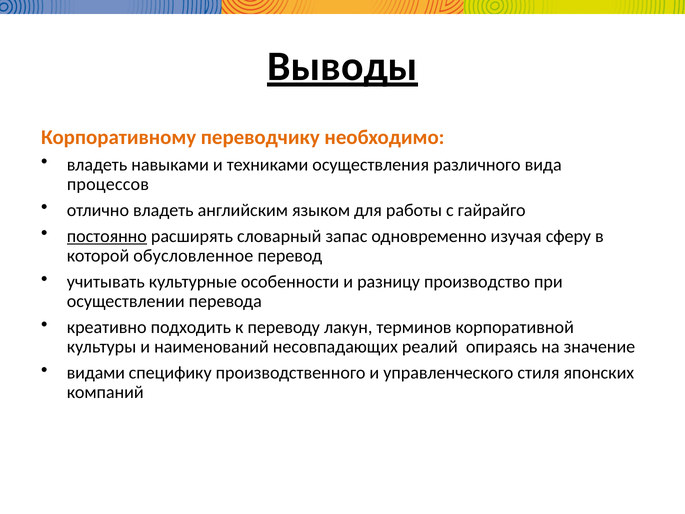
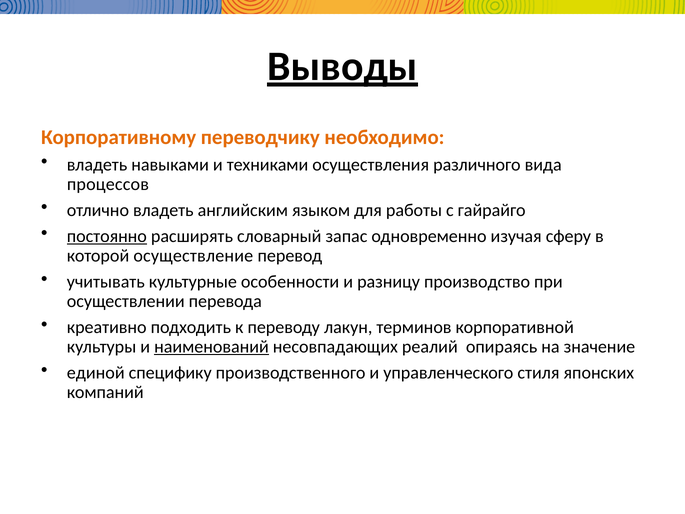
обусловленное: обусловленное -> осуществление (193, 256)
наименований underline: none -> present (211, 347)
видами: видами -> единой (96, 373)
